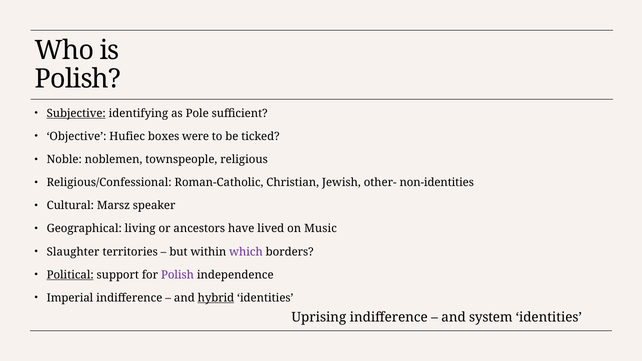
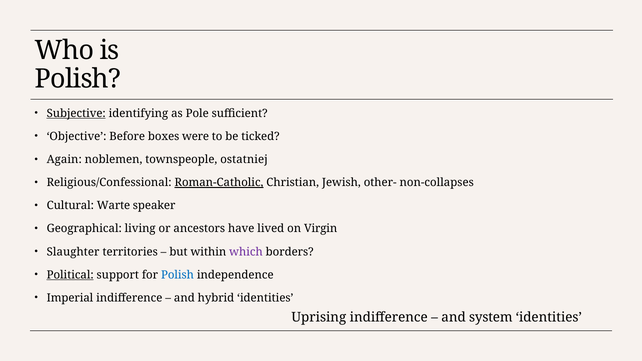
Hufiec: Hufiec -> Before (127, 137)
Noble: Noble -> Again (64, 160)
religious: religious -> ostatniej (244, 160)
Roman-Catholic underline: none -> present (219, 183)
non-identities: non-identities -> non-collapses (437, 183)
Marsz: Marsz -> Warte (113, 206)
Music: Music -> Virgin (321, 229)
Polish colour: purple -> blue (177, 275)
hybrid underline: present -> none (216, 298)
